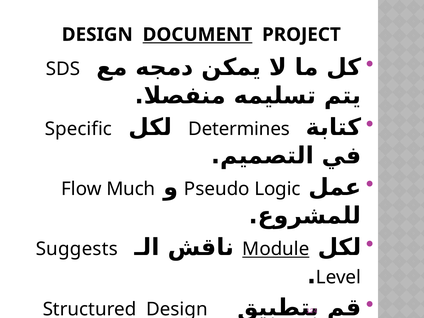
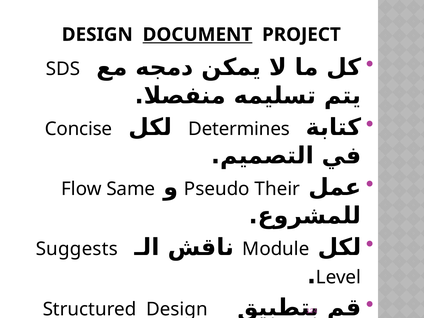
Specific: Specific -> Concise (79, 129)
Much: Much -> Same (131, 189)
Logic: Logic -> Their (277, 189)
Module underline: present -> none (276, 249)
